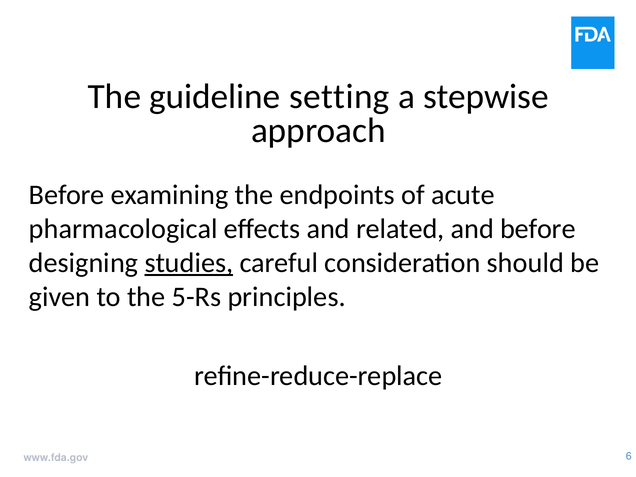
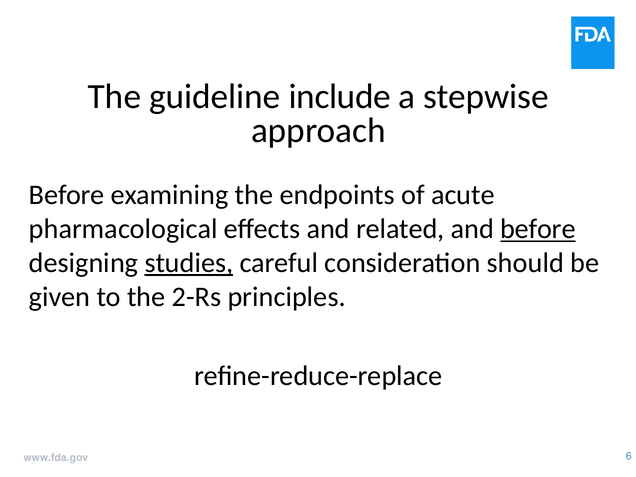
setting: setting -> include (340, 97)
before underline: none -> present (538, 229)
5-Rs: 5-Rs -> 2-Rs (197, 297)
